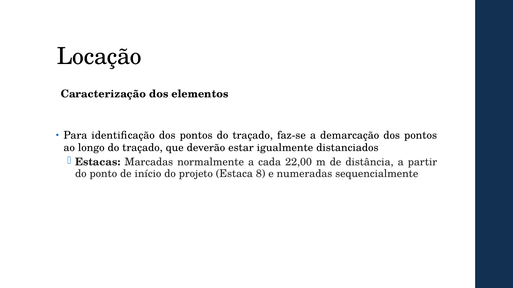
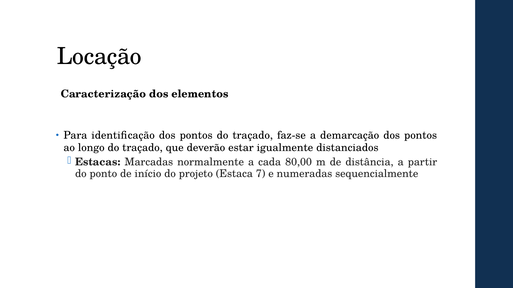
22,00: 22,00 -> 80,00 (299, 162)
8: 8 -> 7 (261, 174)
